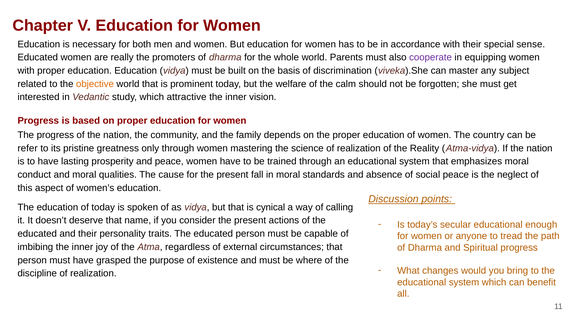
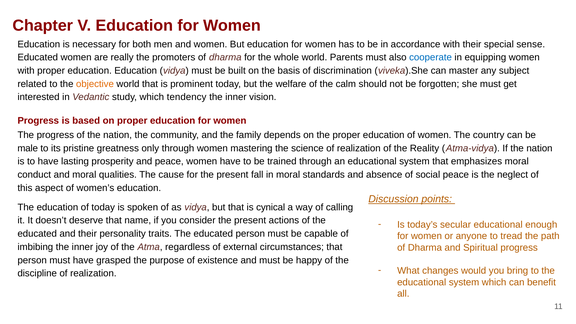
cooperate colour: purple -> blue (431, 57)
attractive: attractive -> tendency (187, 97)
refer: refer -> male (28, 148)
where: where -> happy (309, 260)
